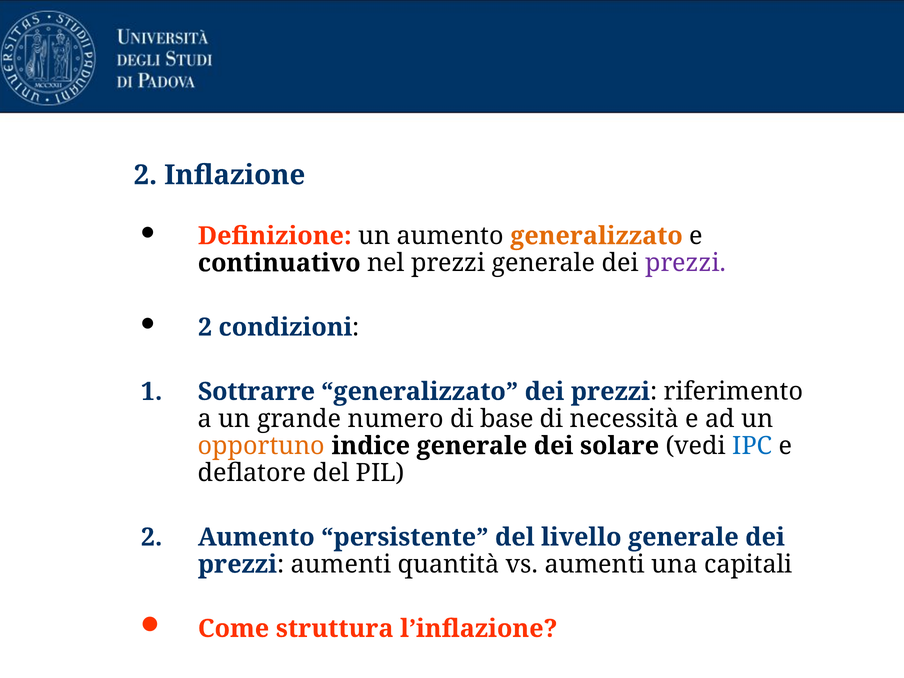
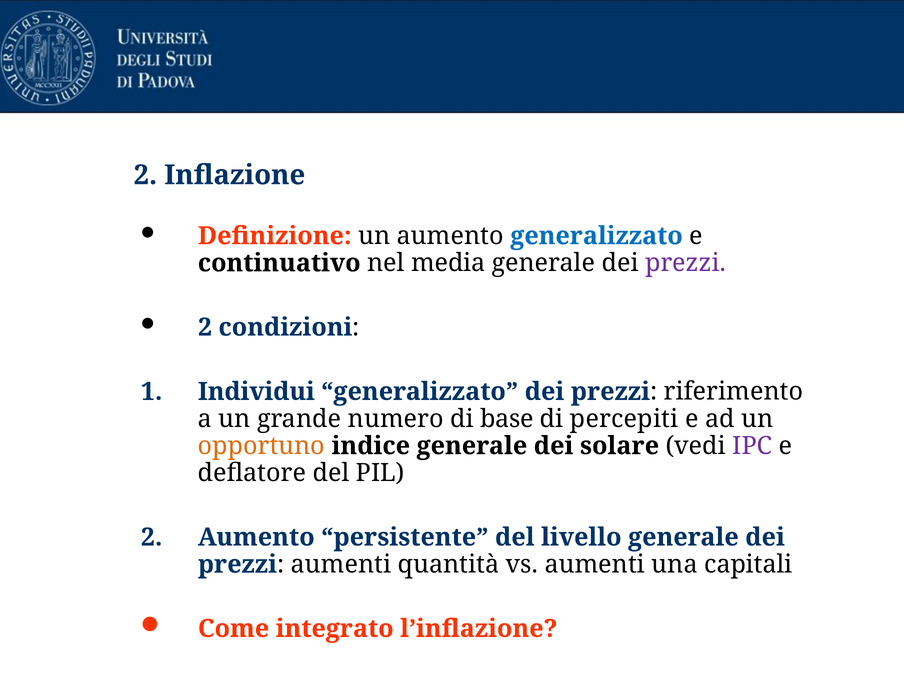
generalizzato colour: orange -> blue (597, 236)
nel prezzi: prezzi -> media (448, 263)
Sottrarre: Sottrarre -> Individui (256, 392)
necessità: necessità -> percepiti (624, 419)
IPC colour: blue -> purple (752, 446)
struttura: struttura -> integrato (335, 629)
